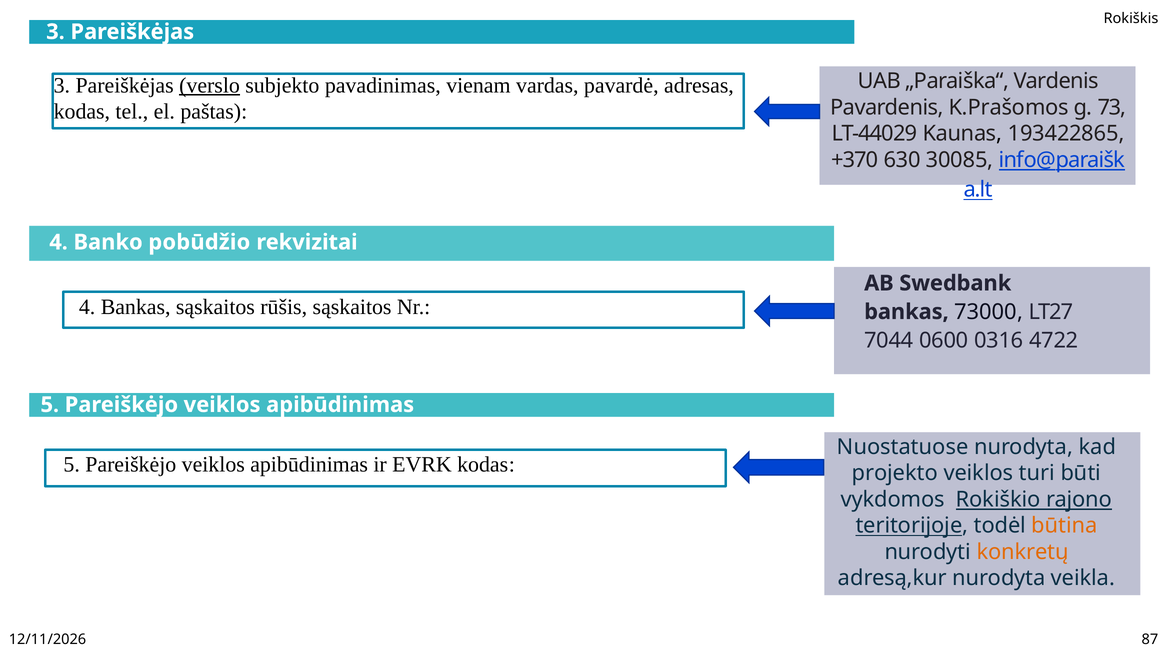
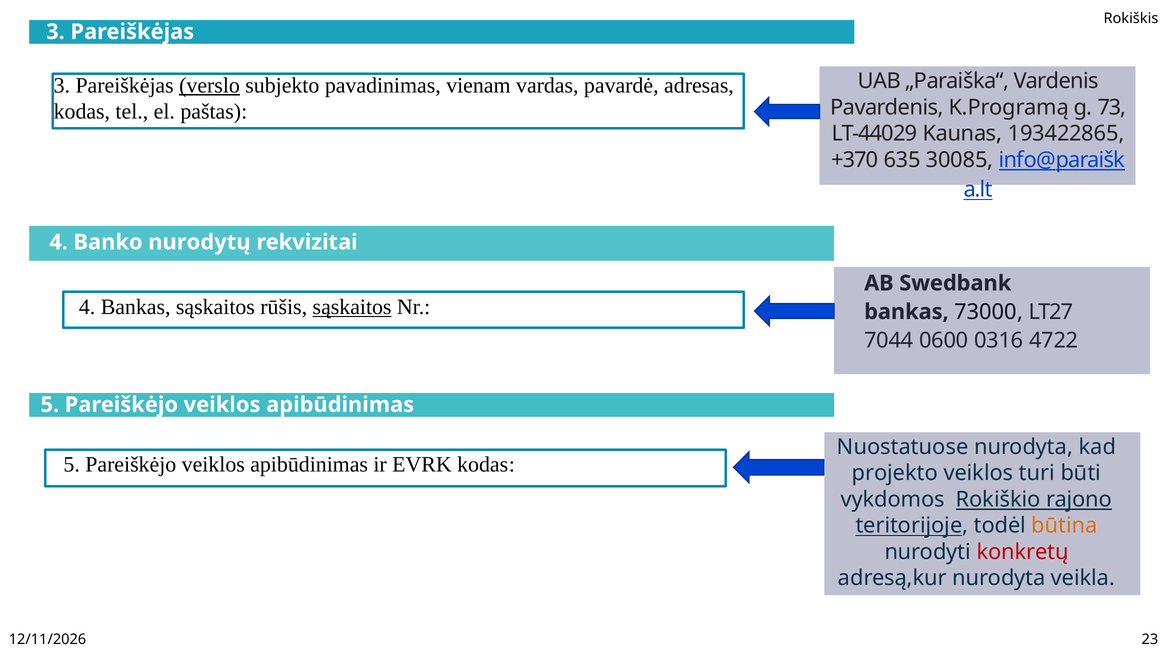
K.Prašomos: K.Prašomos -> K.Programą (1009, 107)
630: 630 -> 635 (902, 160)
pobūdžio: pobūdžio -> nurodytų (199, 242)
sąskaitos underline: none -> present (352, 307)
konkretų colour: orange -> red (1023, 551)
87: 87 -> 23 (1150, 639)
